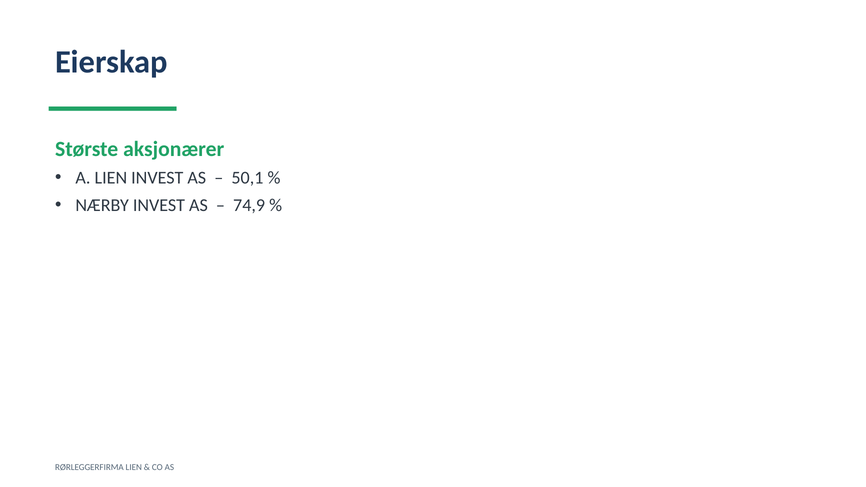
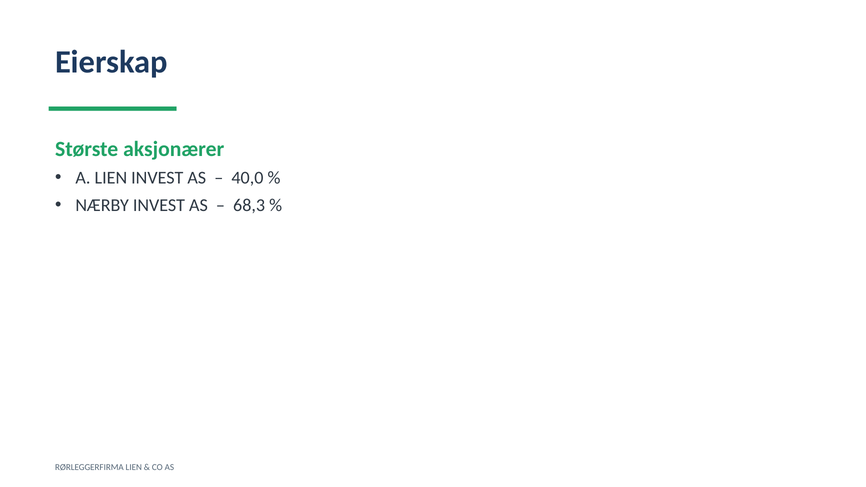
50,1: 50,1 -> 40,0 (247, 178)
74,9: 74,9 -> 68,3 (249, 205)
